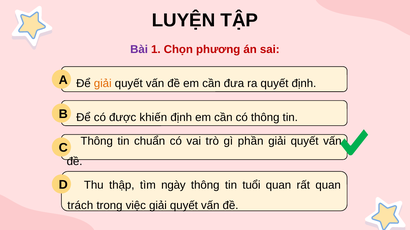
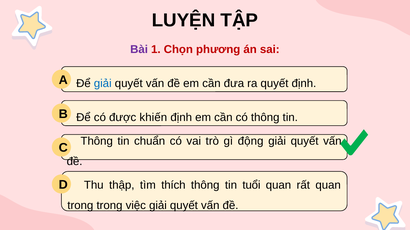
giải colour: orange -> blue (103, 84)
phần: phần -> động (251, 141)
ngày: ngày -> thích (173, 186)
trách: trách -> trong (80, 206)
